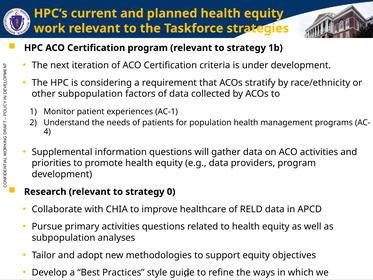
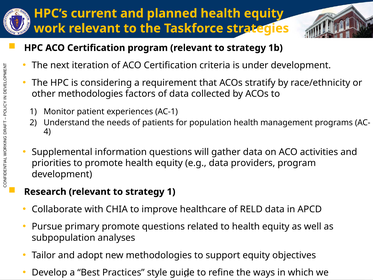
other subpopulation: subpopulation -> methodologies (90, 94)
strategy 0: 0 -> 1 (171, 192)
primary activities: activities -> promote (121, 226)
